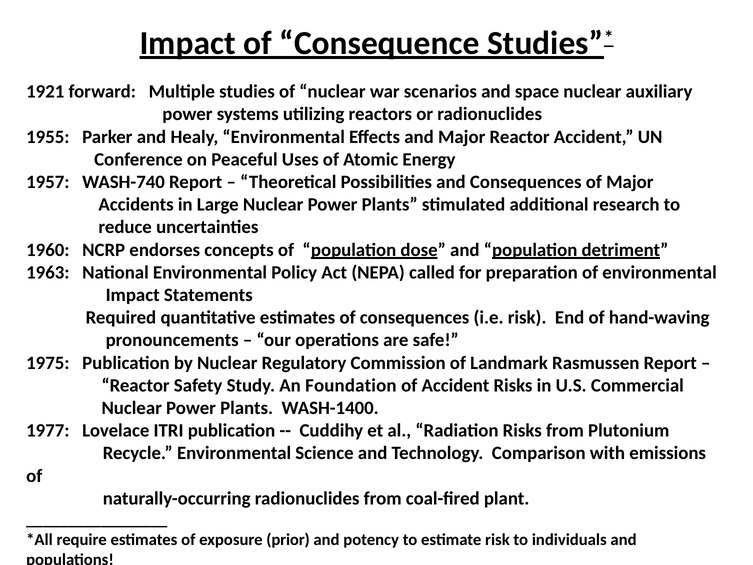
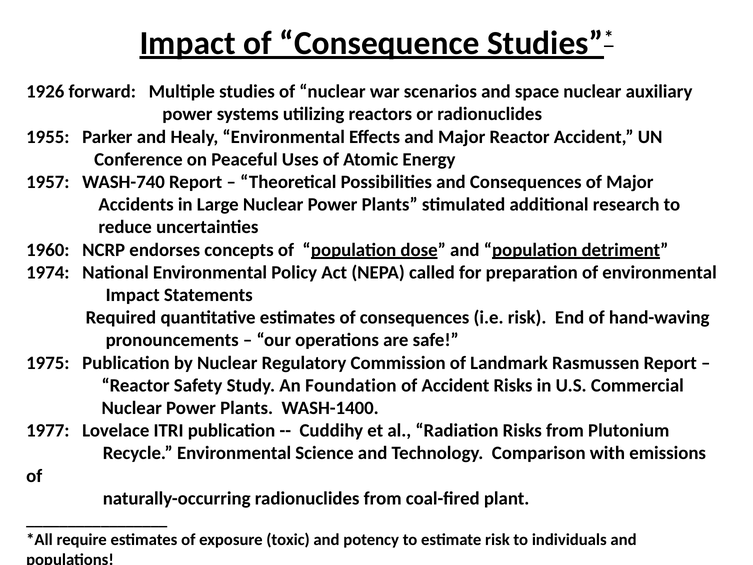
1921: 1921 -> 1926 (45, 92)
1963: 1963 -> 1974 (48, 272)
prior: prior -> toxic (288, 539)
